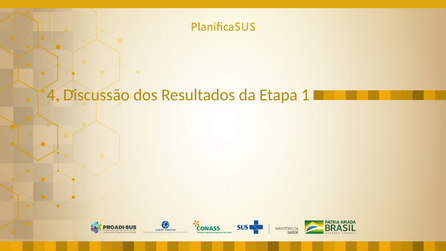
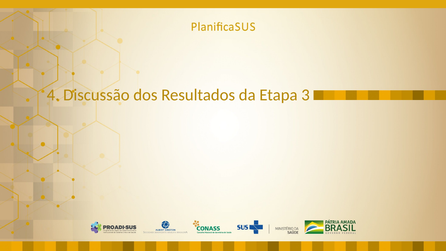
1: 1 -> 3 (306, 95)
